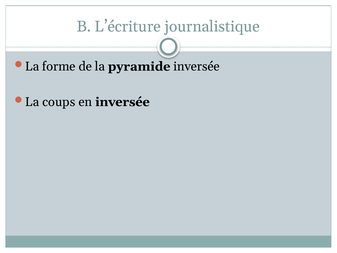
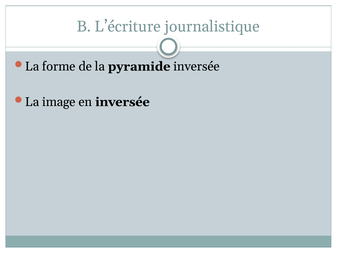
coups: coups -> image (59, 102)
